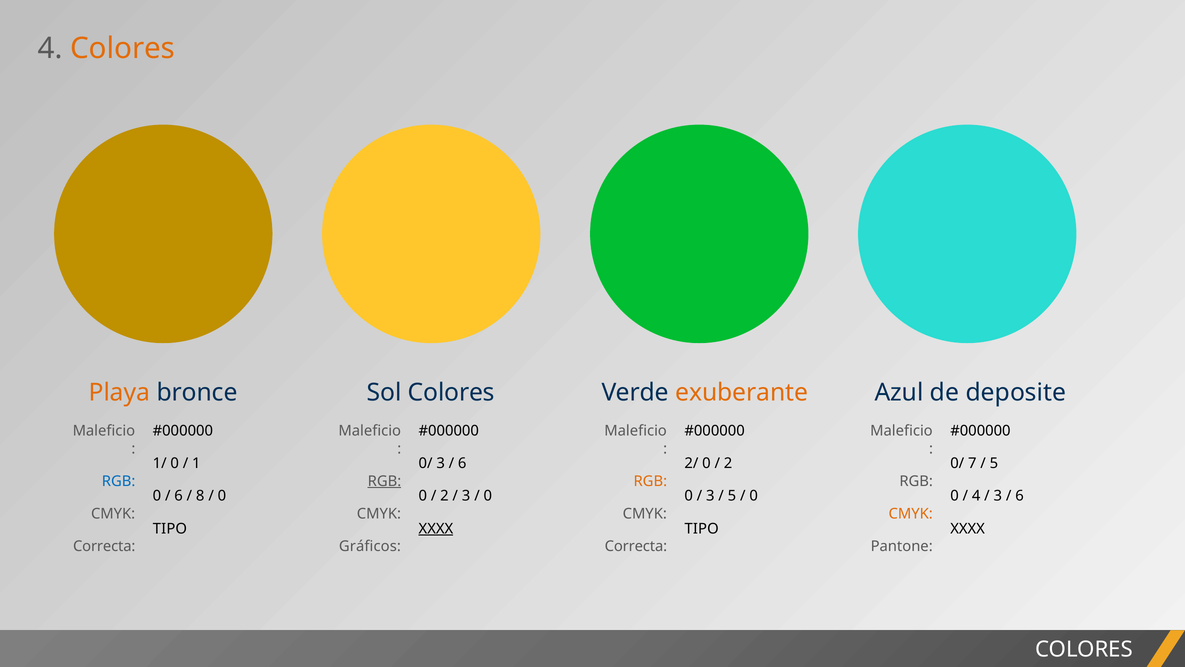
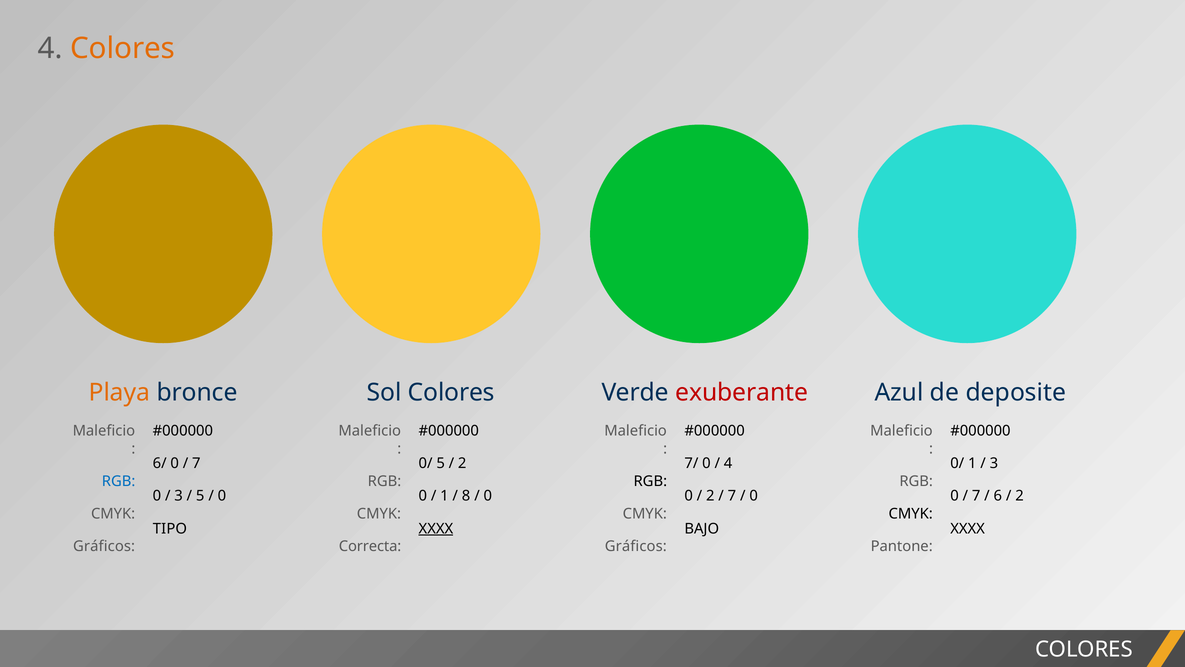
exuberante colour: orange -> red (742, 392)
1/: 1/ -> 6/ (160, 463)
1: 1 -> 7 (196, 463)
0/ 3: 3 -> 5 (441, 463)
6: 6 -> 2 (462, 463)
2/: 2/ -> 7/ (691, 463)
2: 2 -> 4 (728, 463)
0/ 7: 7 -> 1 (972, 463)
5: 5 -> 3 (994, 463)
RGB underline: present -> none (384, 481)
RGB colour: orange -> black (650, 481)
6: 6 -> 3 (179, 496)
8: 8 -> 5 (200, 496)
2: 2 -> 1 (444, 496)
3: 3 -> 8 (466, 496)
3: 3 -> 2 (710, 496)
5: 5 -> 7 (732, 496)
4: 4 -> 7 (976, 496)
3: 3 -> 6 (998, 496)
6: 6 -> 2 (1020, 496)
CMYK colour: orange -> black (911, 514)
TIPO: TIPO -> BAJO (702, 528)
Correcta: Correcta -> Gráficos (104, 546)
Gráficos: Gráficos -> Correcta (370, 546)
Correcta: Correcta -> Gráficos (636, 546)
